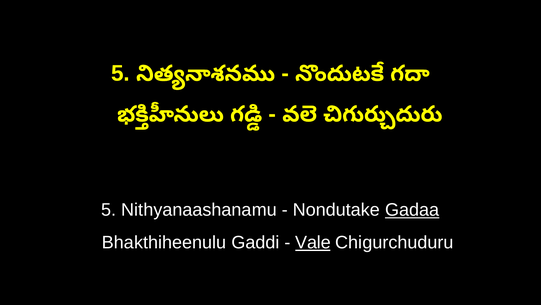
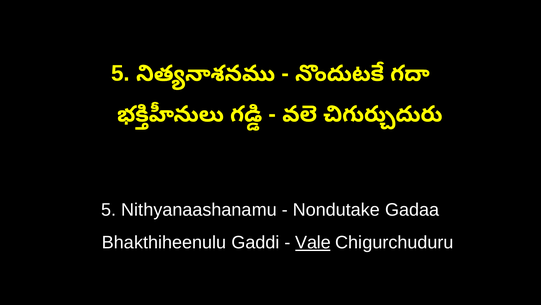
Gadaa underline: present -> none (412, 210)
